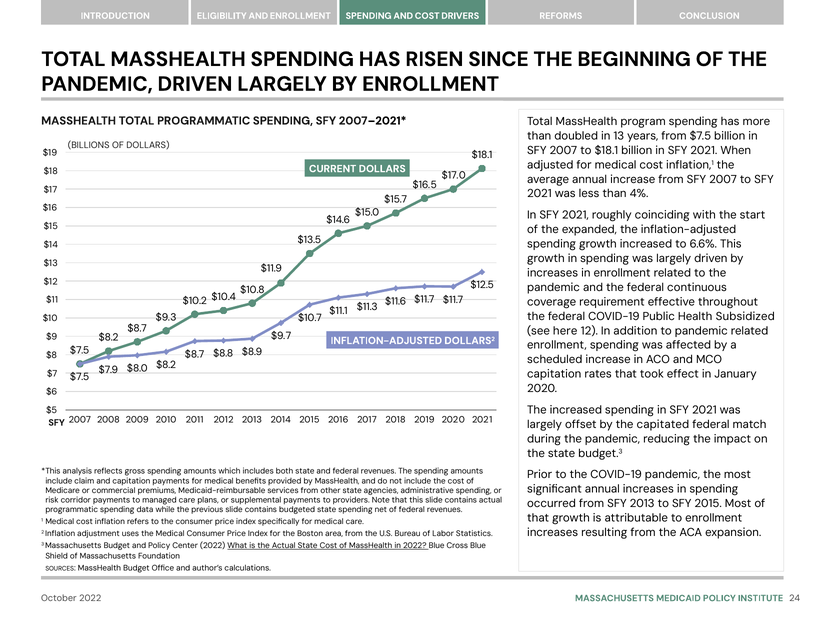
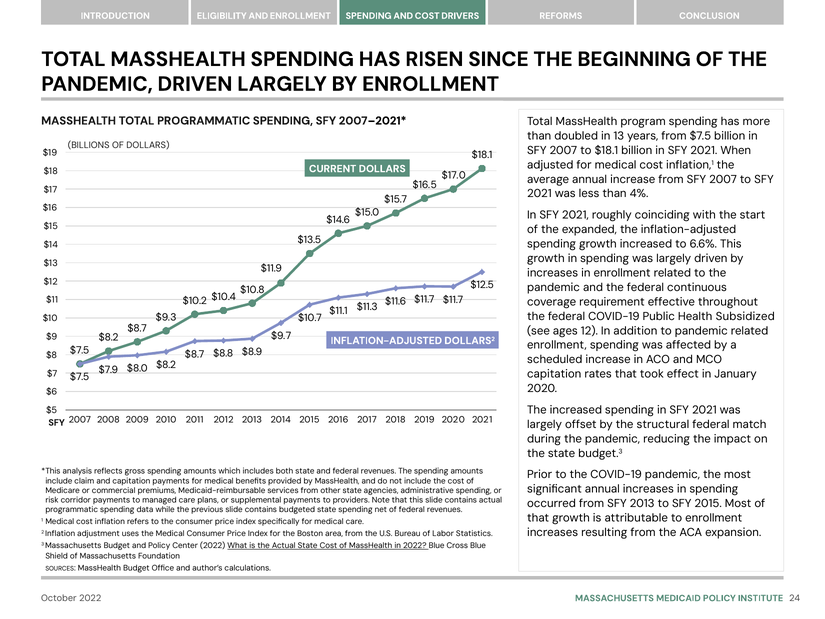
here: here -> ages (565, 331)
capitated: capitated -> structural (663, 424)
